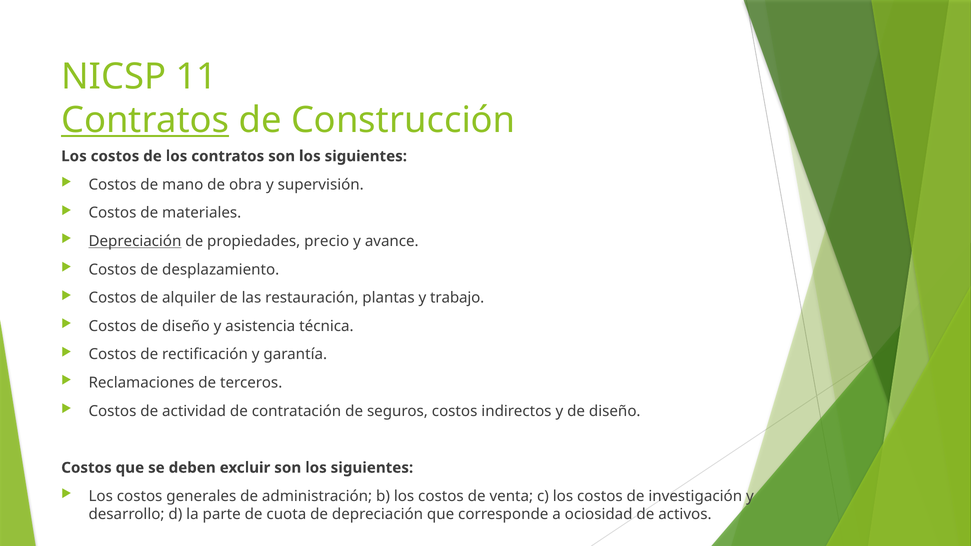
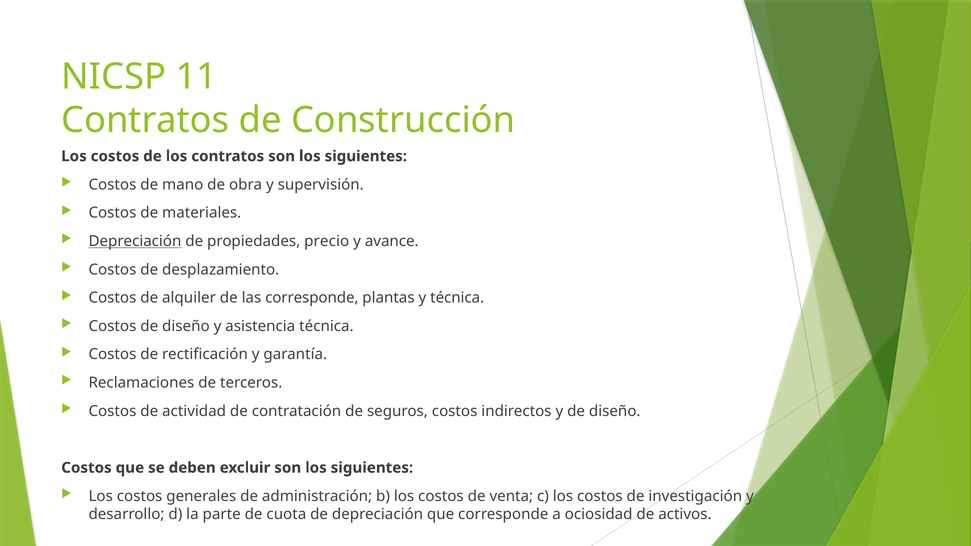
Contratos underline: present -> none (145, 120)
las restauración: restauración -> corresponde (312, 298)
y trabajo: trabajo -> técnica (457, 298)
